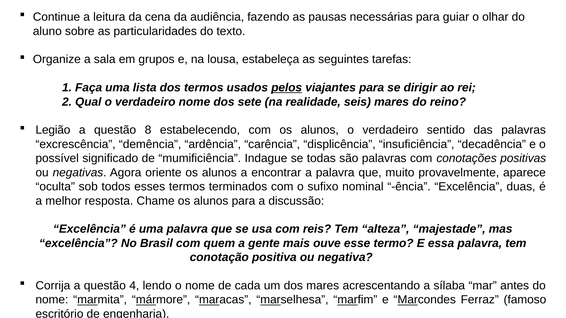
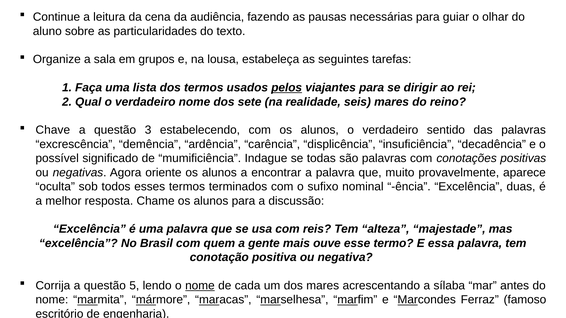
Legião: Legião -> Chave (53, 130)
8: 8 -> 3 (148, 130)
4: 4 -> 5 (134, 286)
nome underline: none -> present (200, 286)
